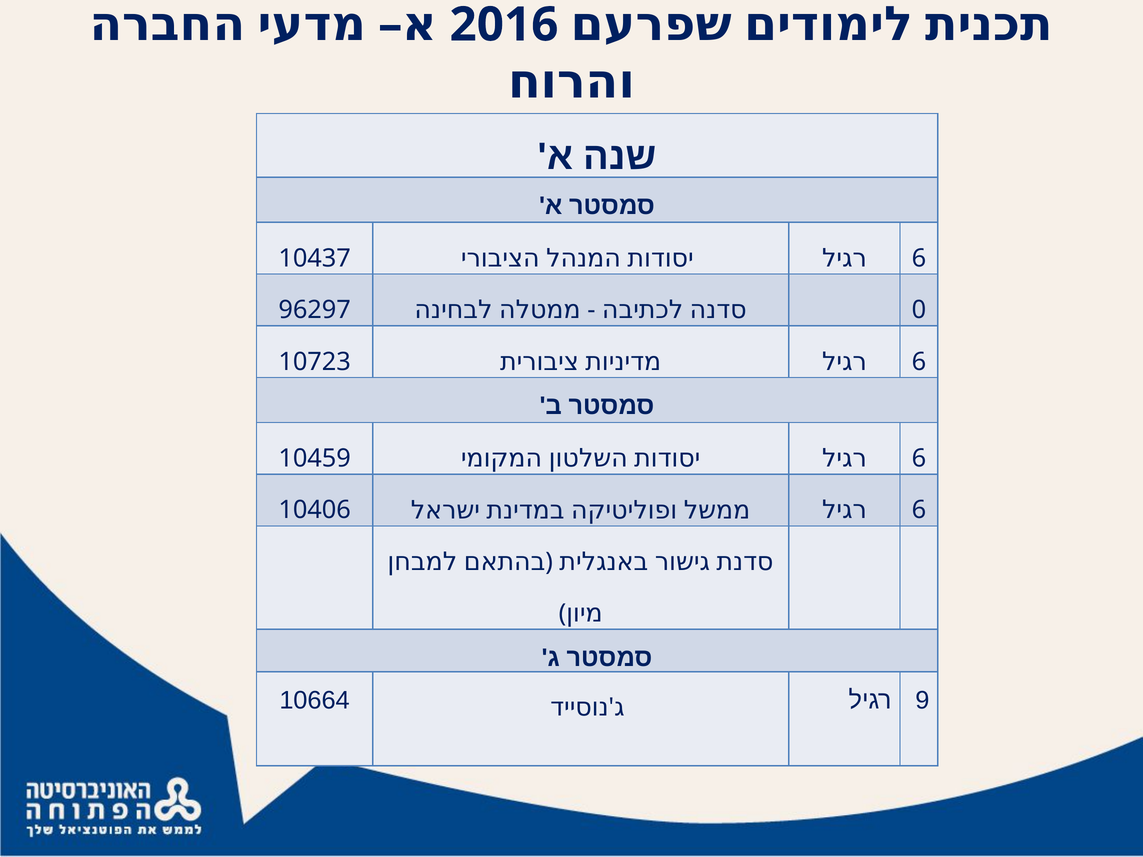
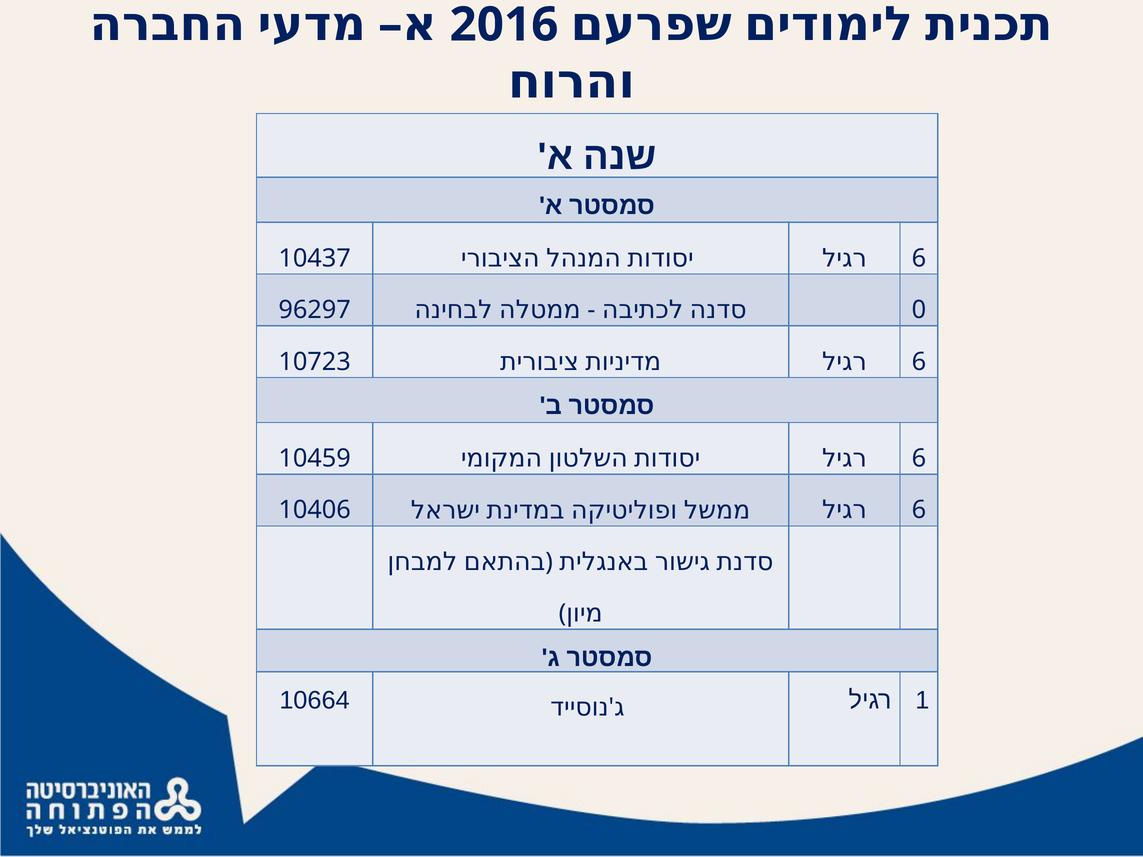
9: 9 -> 1 (922, 700)
